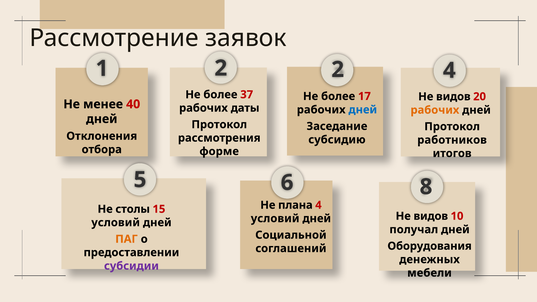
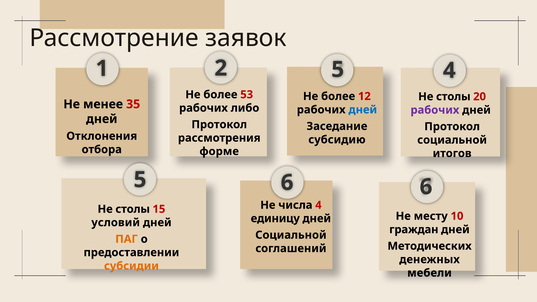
2 2: 2 -> 5 (338, 70)
37: 37 -> 53 (247, 95)
17: 17 -> 12 (364, 96)
видов: видов -> столы (453, 97)
40: 40 -> 35 (133, 104)
даты: даты -> либо (245, 108)
рабочих colour: orange -> purple (435, 110)
работников: работников -> социальной (452, 140)
6 8: 8 -> 6 (426, 187)
плана: плана -> числа (295, 205)
видов: видов -> месту (431, 216)
условий: условий -> единицу (275, 219)
получал: получал -> граждан (414, 230)
Оборудования: Оборудования -> Методических (430, 246)
субсидии colour: purple -> orange (131, 266)
